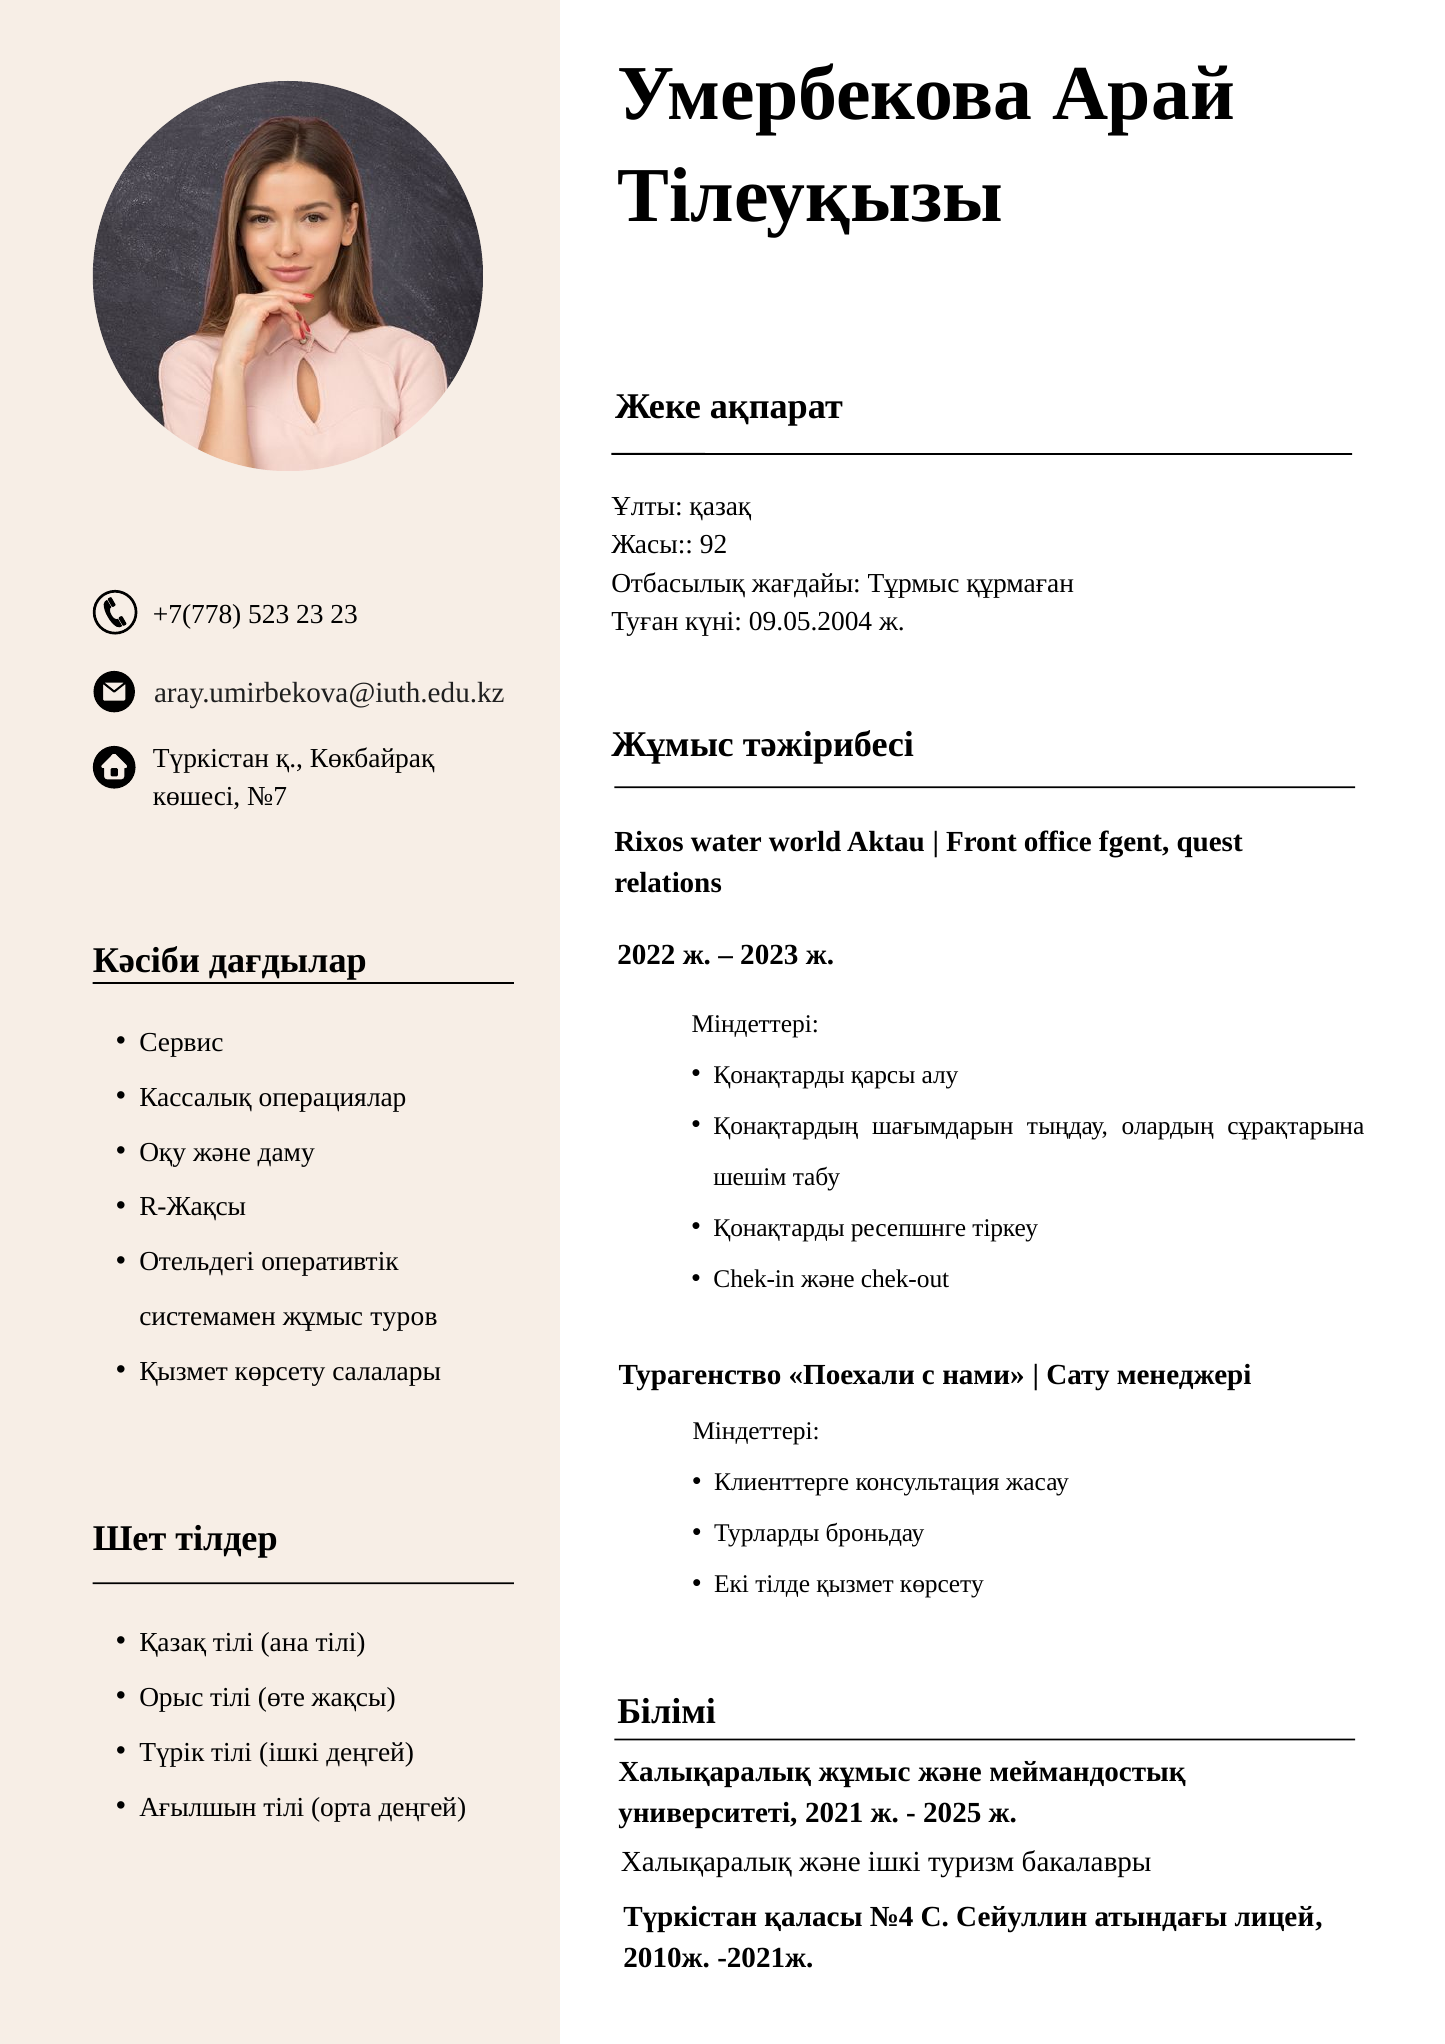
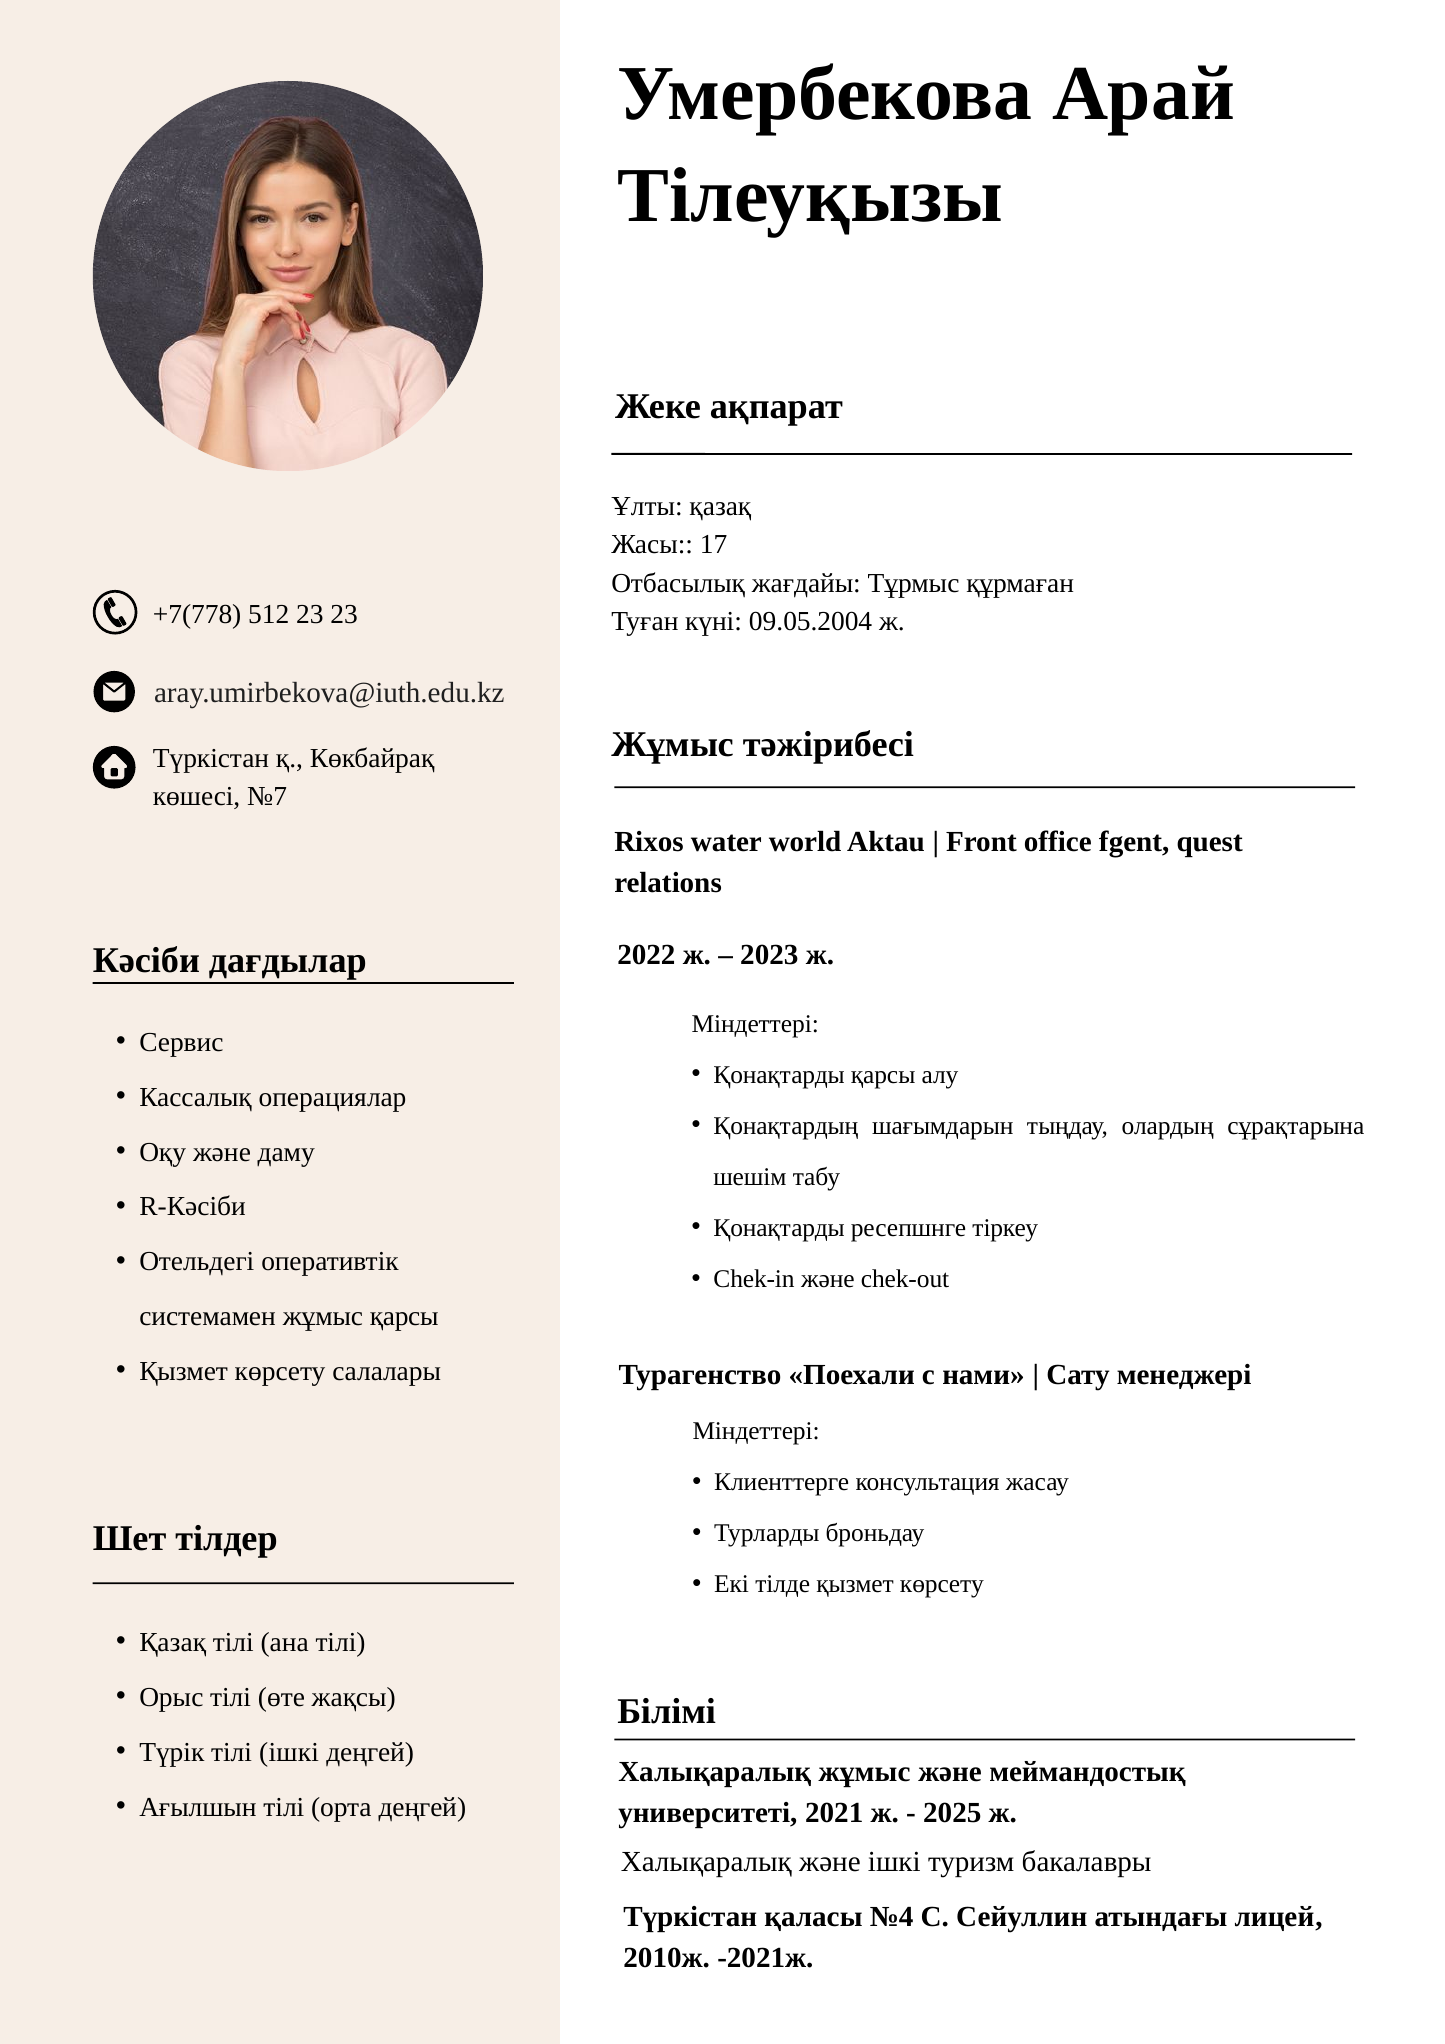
92: 92 -> 17 (714, 545)
523: 523 -> 512 (269, 615)
R-Жақсы: R-Жақсы -> R-Кәсіби (193, 1207)
жұмыс туров: туров -> қарсы (404, 1317)
